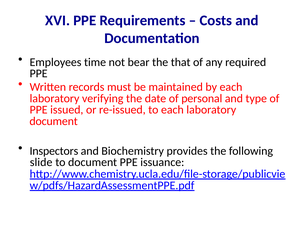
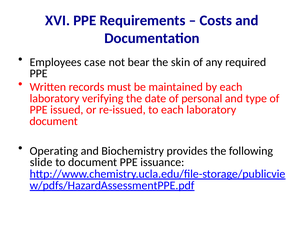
time: time -> case (95, 62)
that: that -> skin (181, 62)
Inspectors: Inspectors -> Operating (54, 151)
